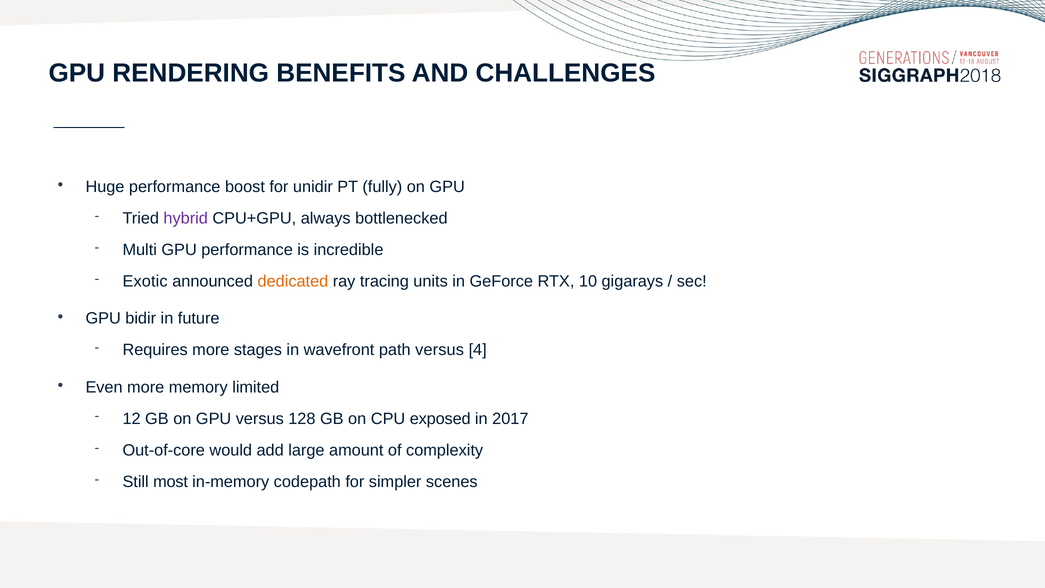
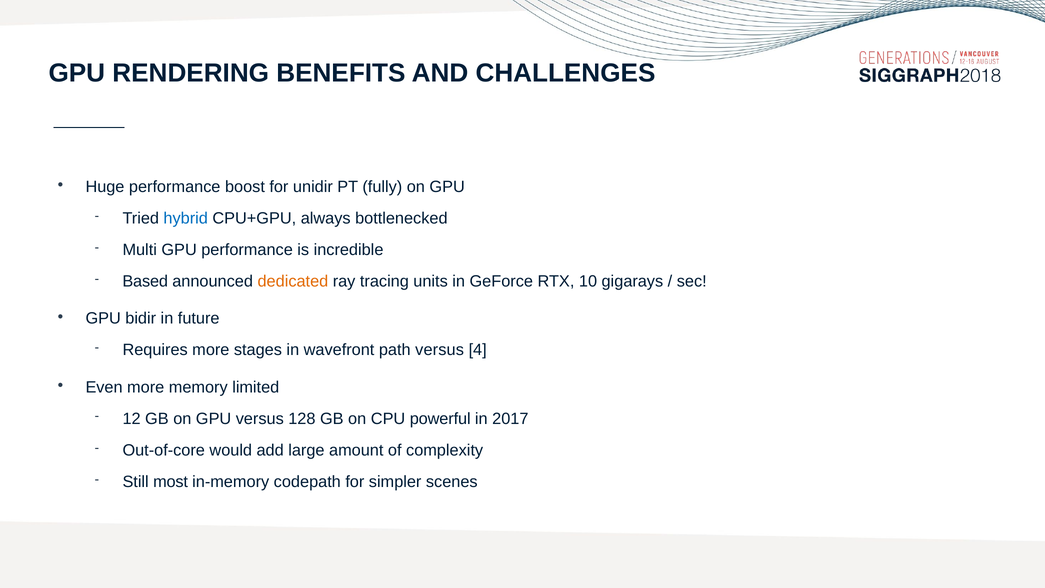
hybrid colour: purple -> blue (186, 218)
Exotic: Exotic -> Based (145, 281)
exposed: exposed -> powerful (440, 419)
